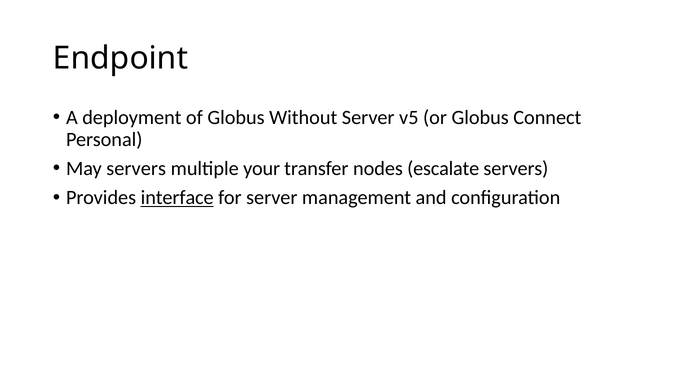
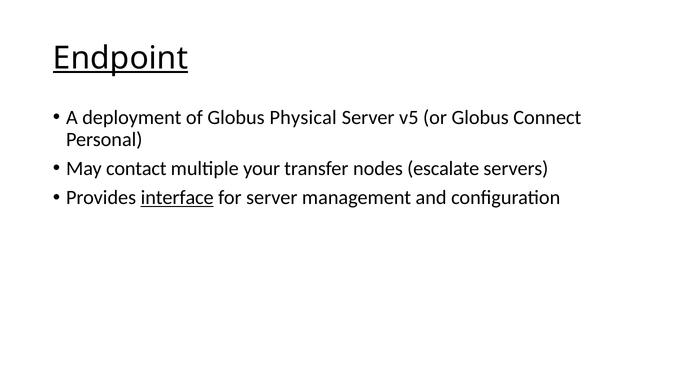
Endpoint underline: none -> present (121, 58)
Without: Without -> Physical (303, 118)
May servers: servers -> contact (136, 169)
